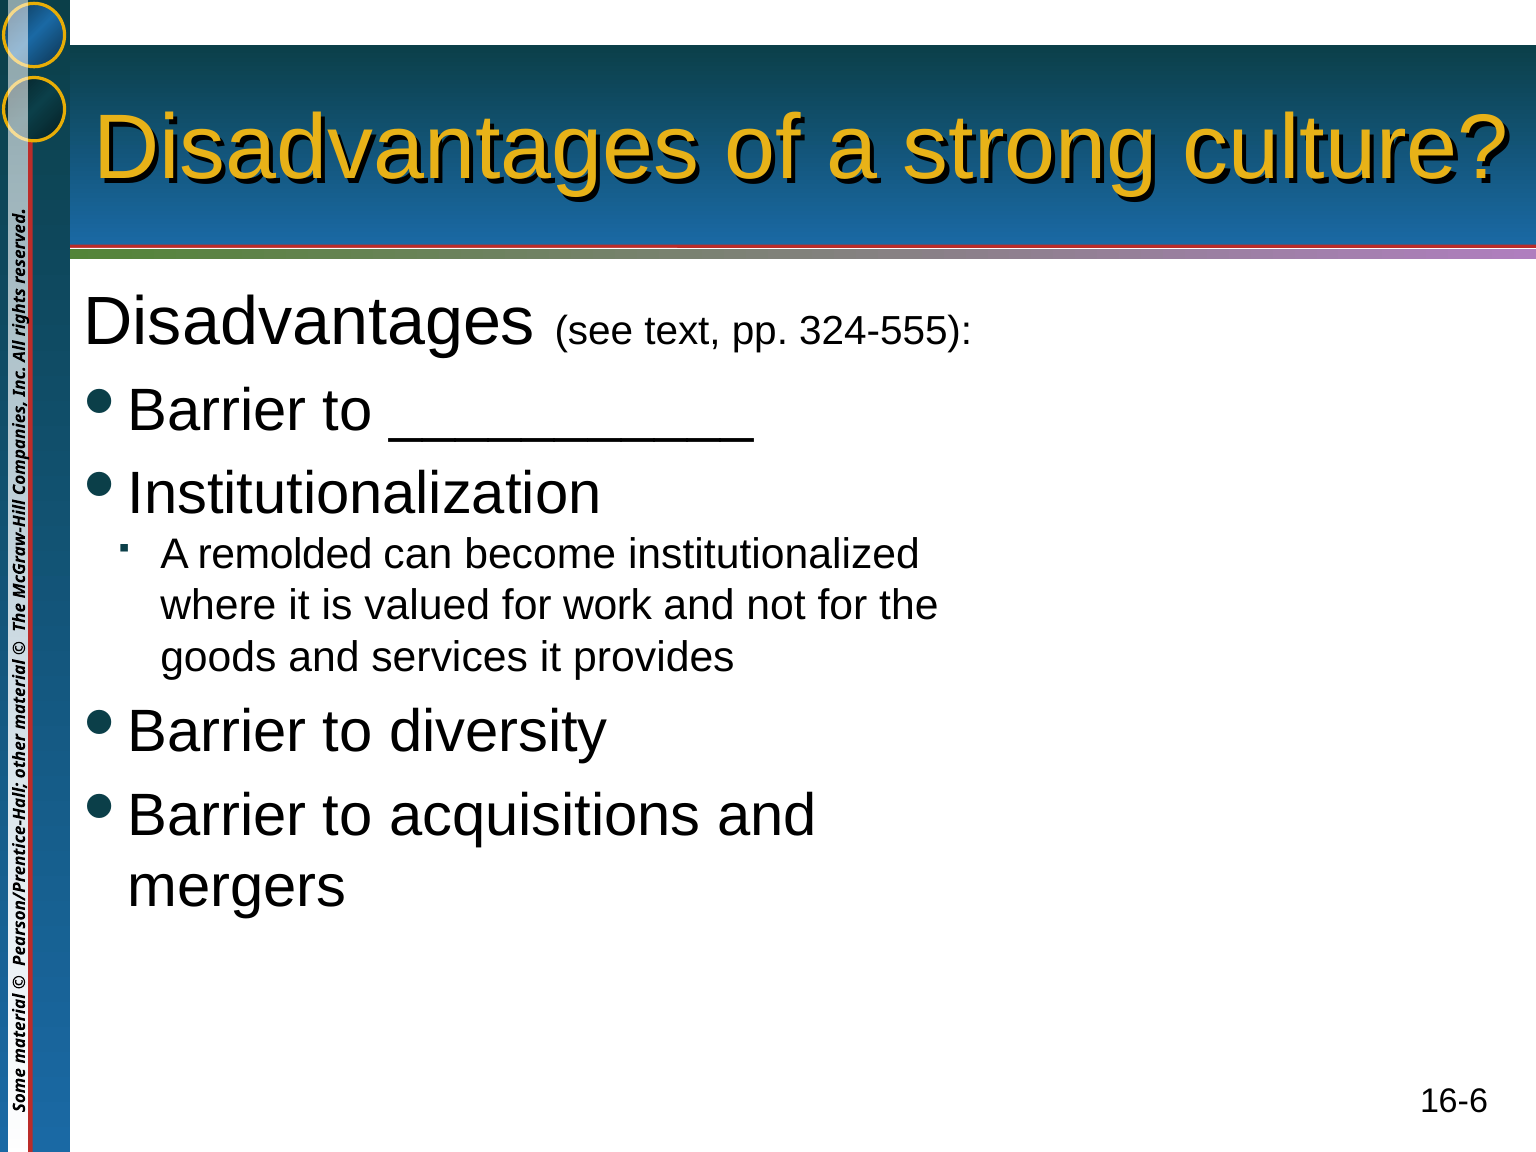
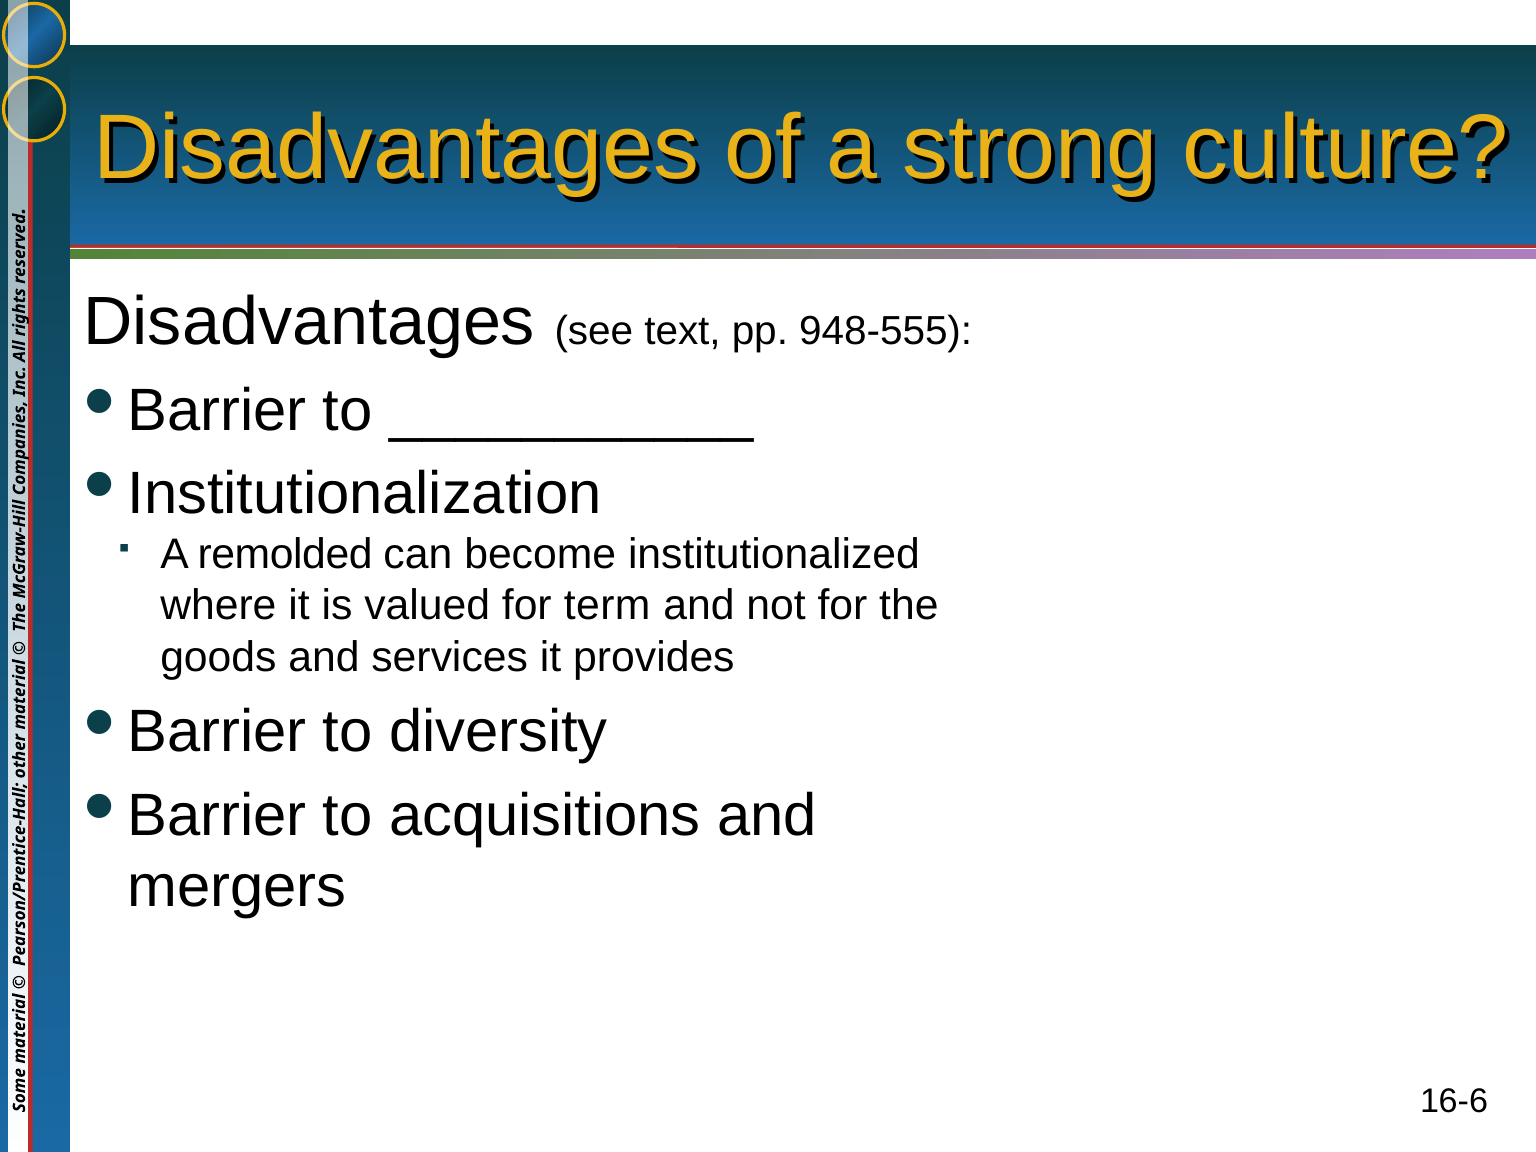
324-555: 324-555 -> 948-555 (886, 332)
work: work -> term (607, 606)
